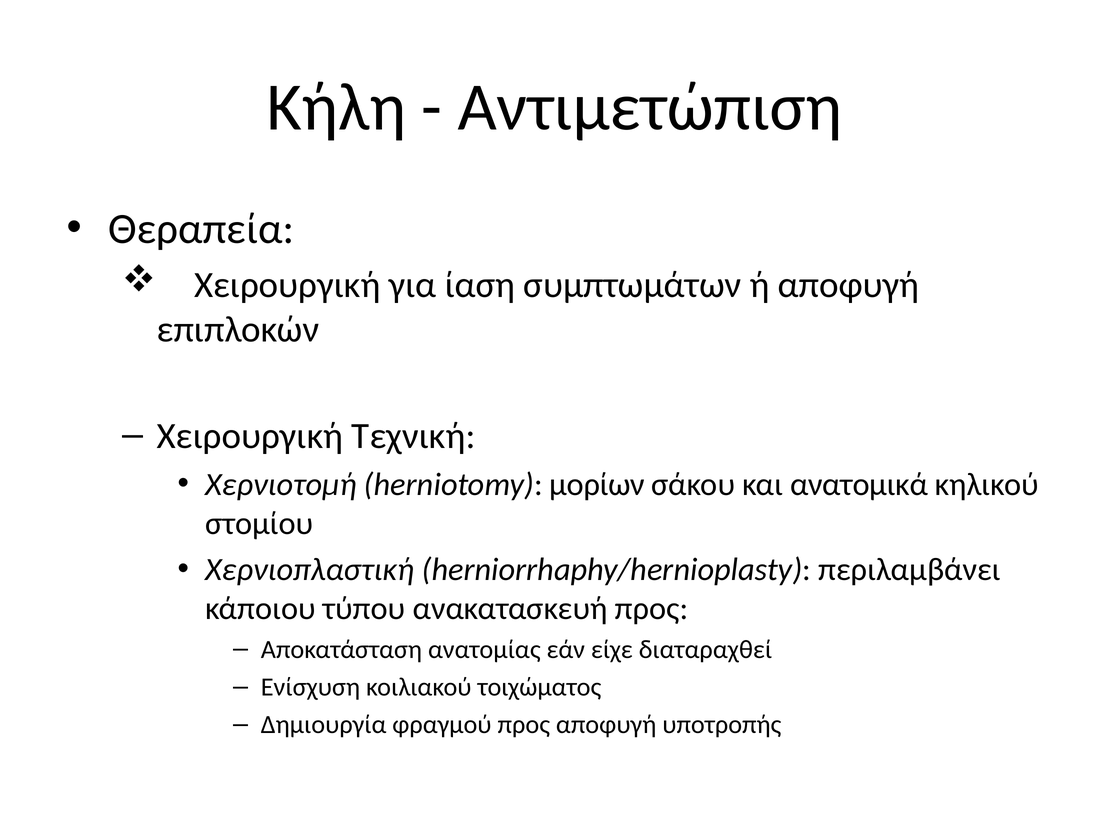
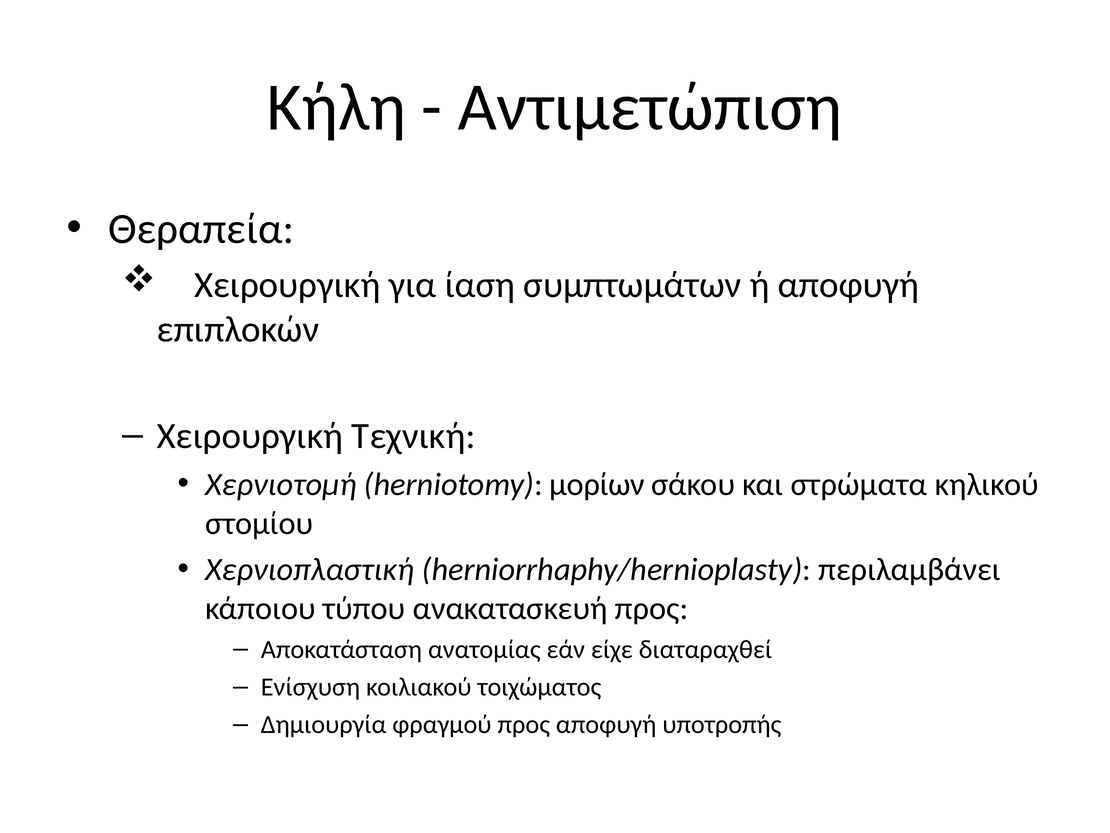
ανατομικά: ανατομικά -> στρώματα (859, 484)
